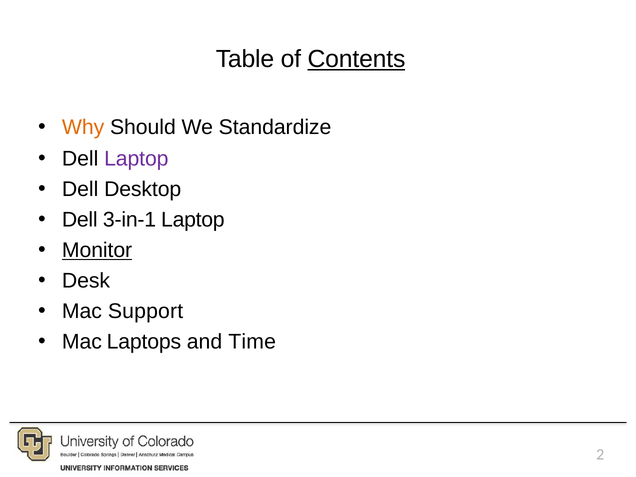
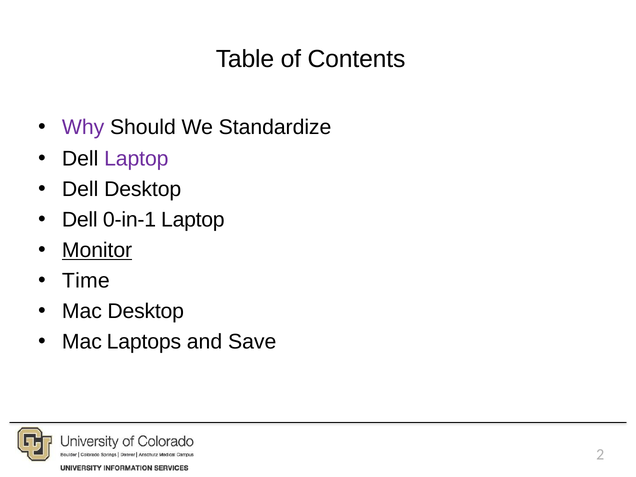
Contents underline: present -> none (356, 59)
Why colour: orange -> purple (83, 127)
3-in-1: 3-in-1 -> 0-in-1 (130, 220)
Desk: Desk -> Time (86, 281)
Mac Support: Support -> Desktop (146, 311)
Time: Time -> Save (252, 342)
